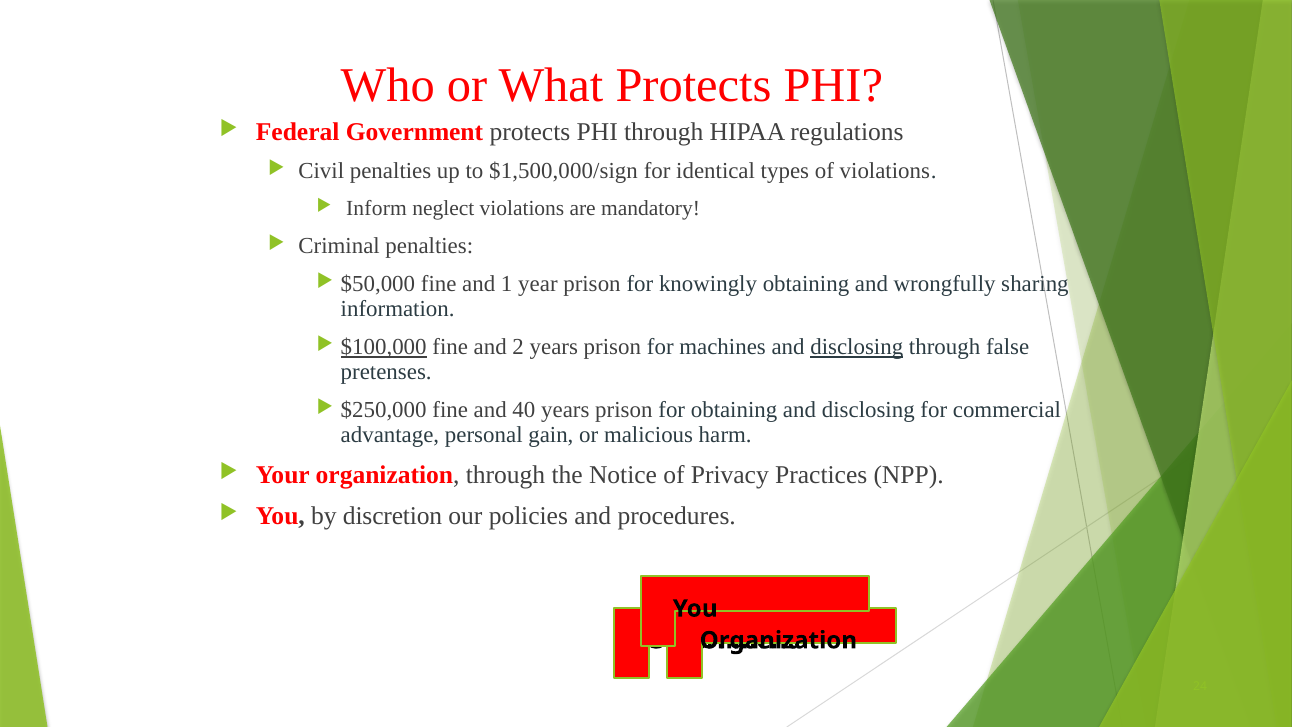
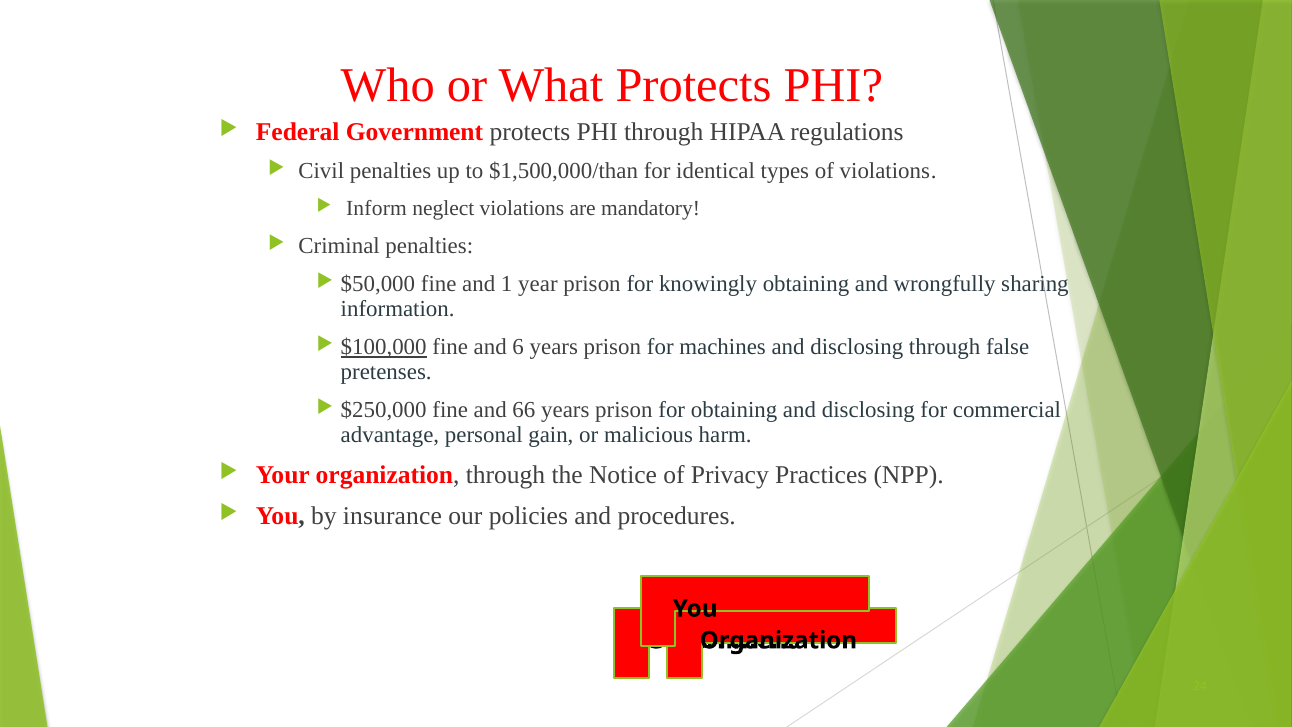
$1,500,000/sign: $1,500,000/sign -> $1,500,000/than (564, 171)
2: 2 -> 6 (518, 347)
disclosing underline: present -> none (857, 347)
40: 40 -> 66 (524, 410)
discretion: discretion -> insurance (392, 516)
